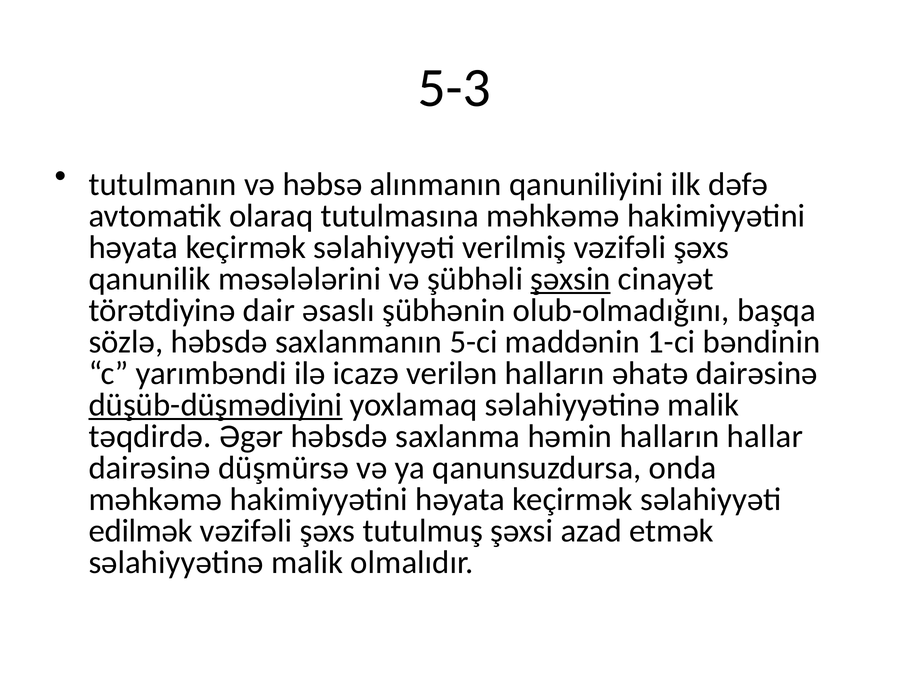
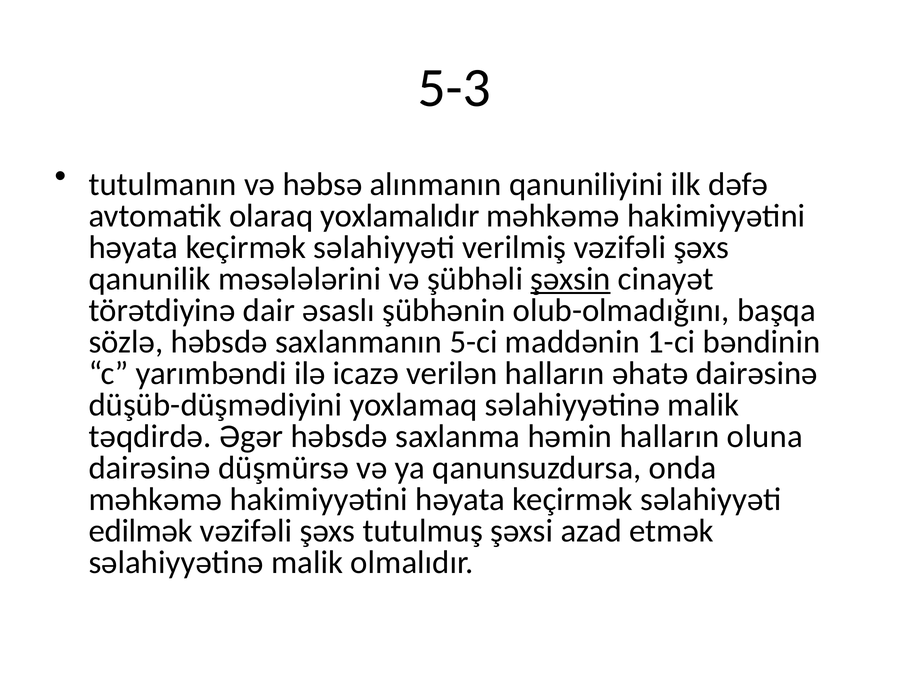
tutulmasına: tutulmasına -> yoxlamalıdır (400, 216)
düşüb-düşmədiyini underline: present -> none (215, 405)
hallar: hallar -> oluna (765, 436)
